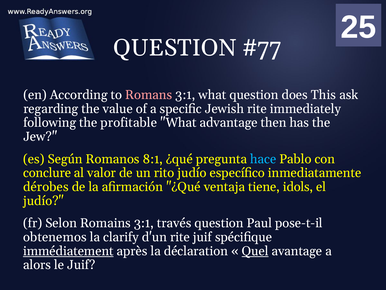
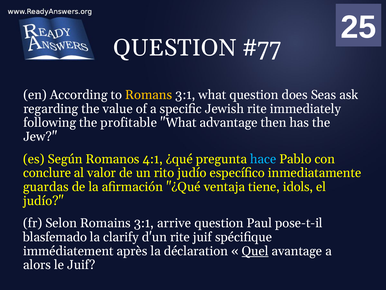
Romans colour: pink -> yellow (149, 95)
This: This -> Seas (323, 95)
8:1: 8:1 -> 4:1 (153, 159)
dérobes: dérobes -> guardas (46, 187)
través: través -> arrive (174, 223)
obtenemos: obtenemos -> blasfemado (55, 237)
immédiatement underline: present -> none (68, 251)
